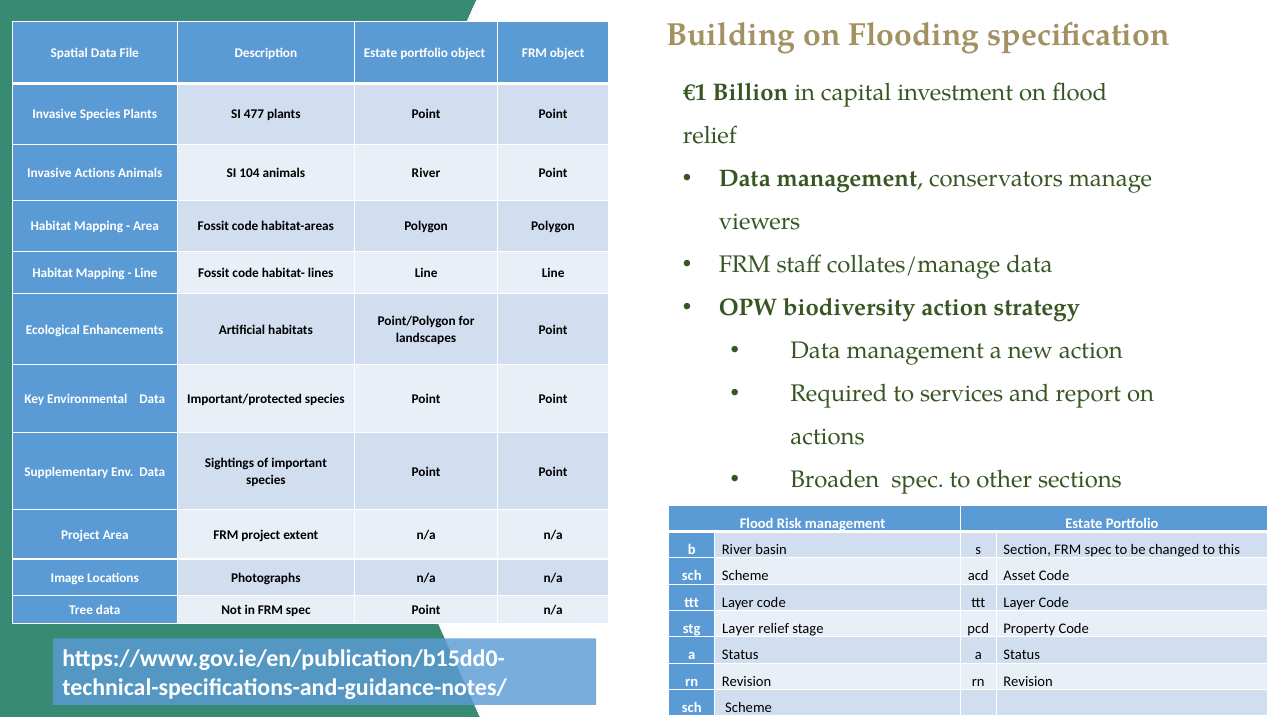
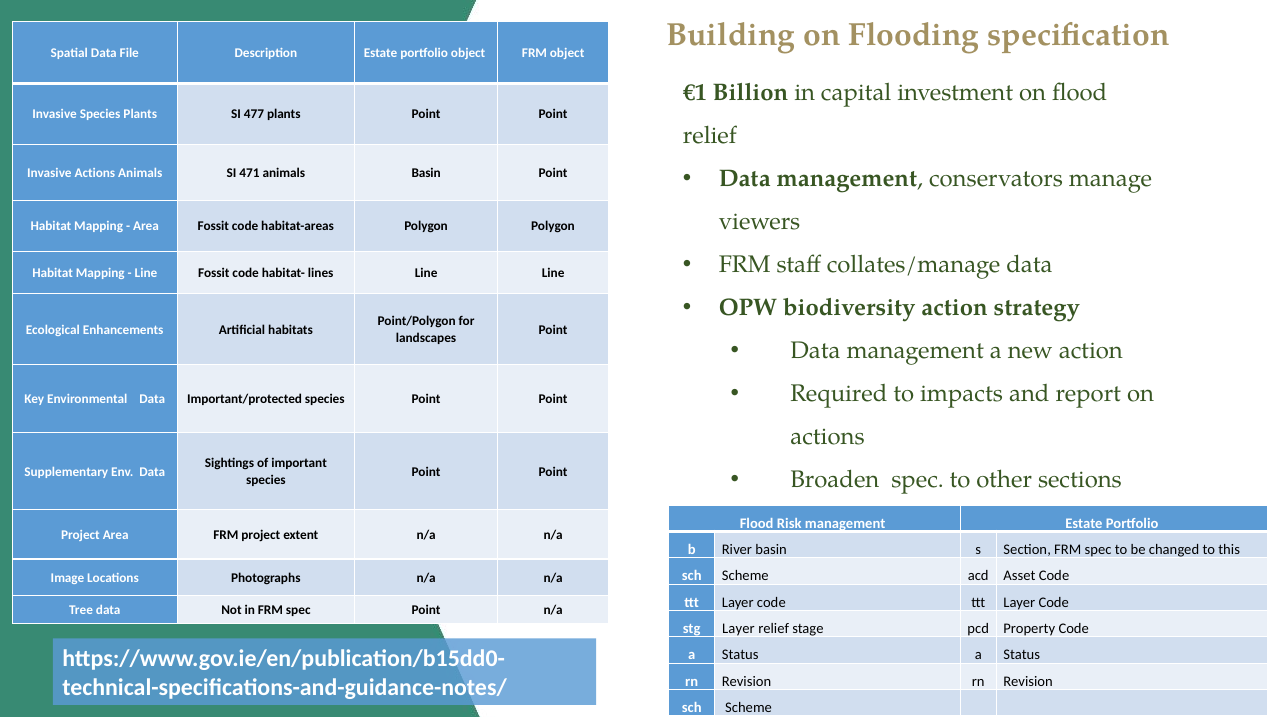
104: 104 -> 471 (250, 173)
animals River: River -> Basin (426, 173)
services: services -> impacts (962, 394)
